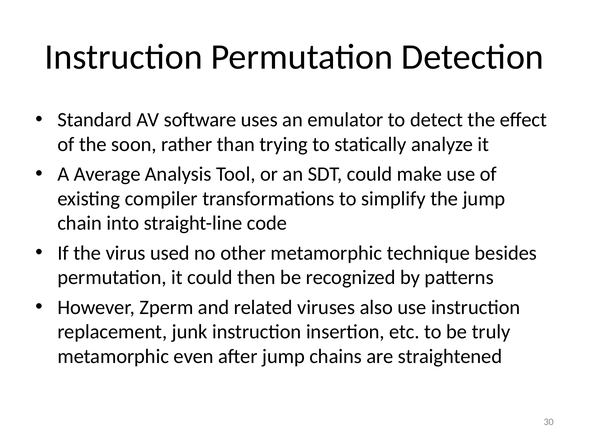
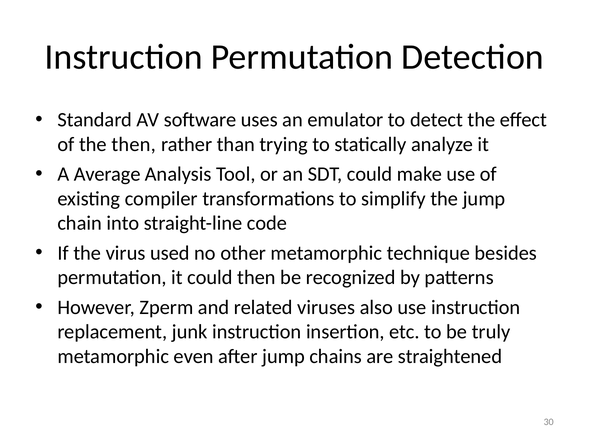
the soon: soon -> then (134, 144)
